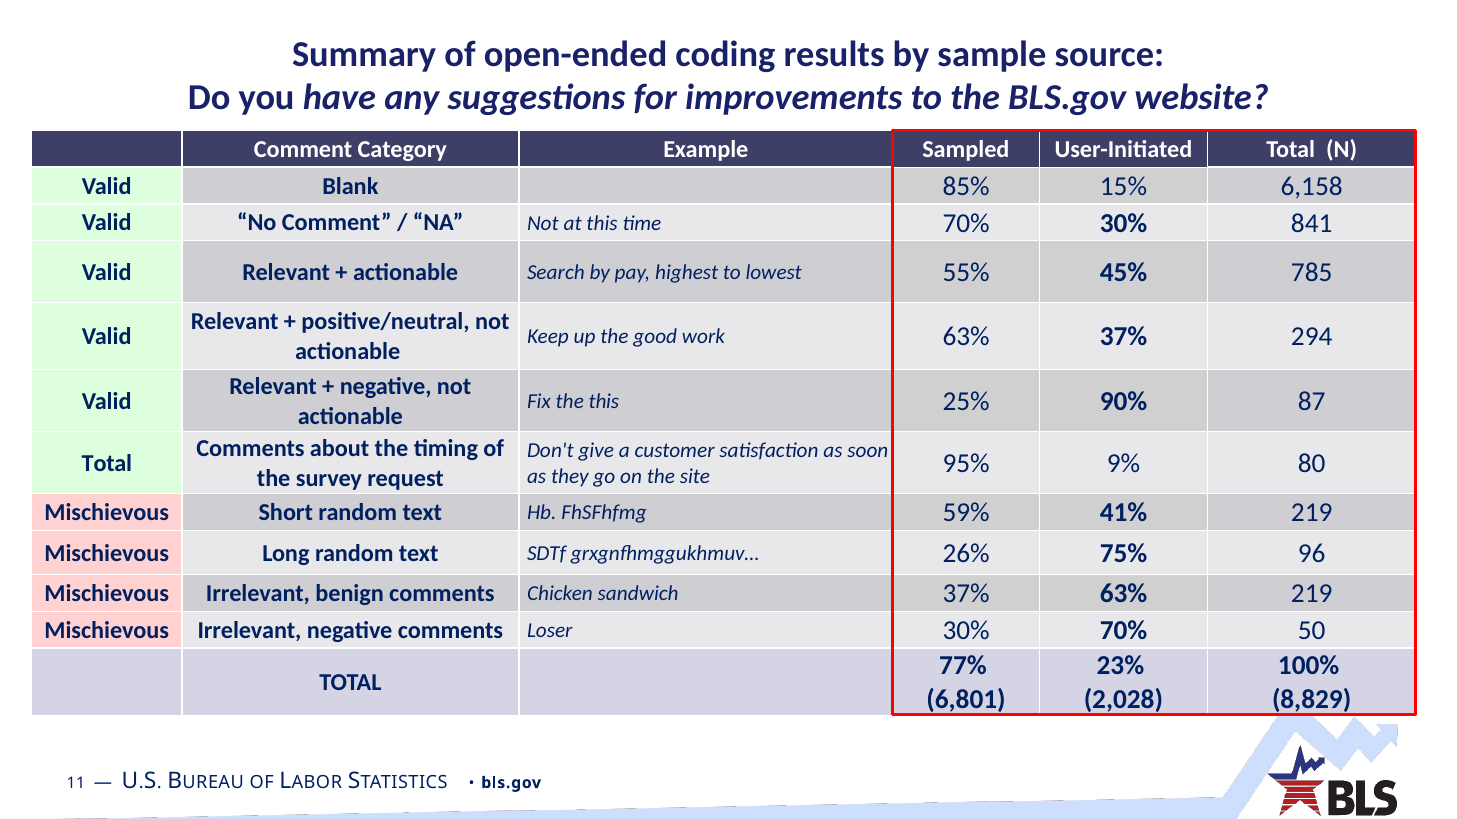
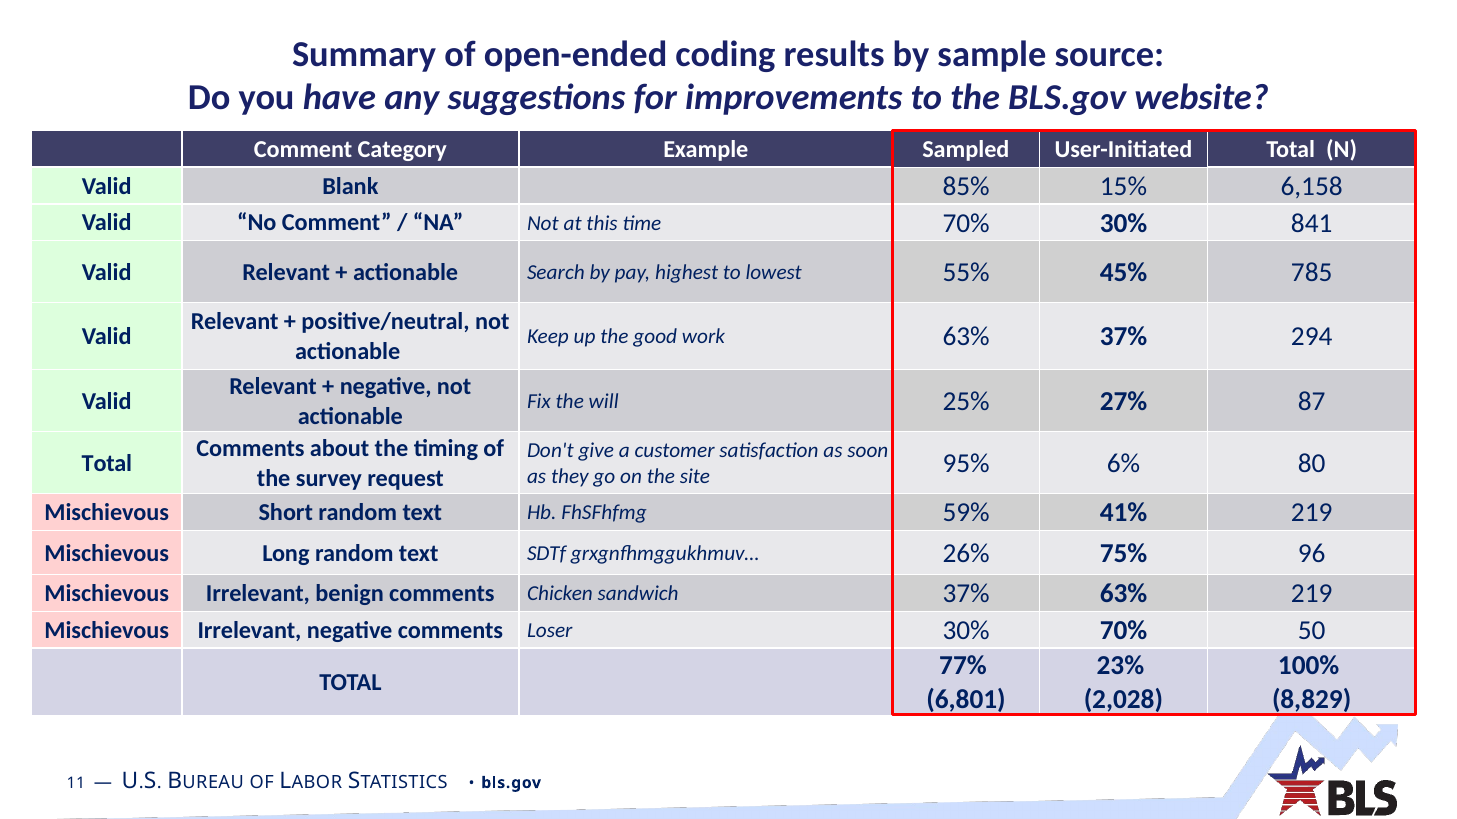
the this: this -> will (604, 402)
90%: 90% -> 27% (1124, 402)
9%: 9% -> 6% (1124, 464)
